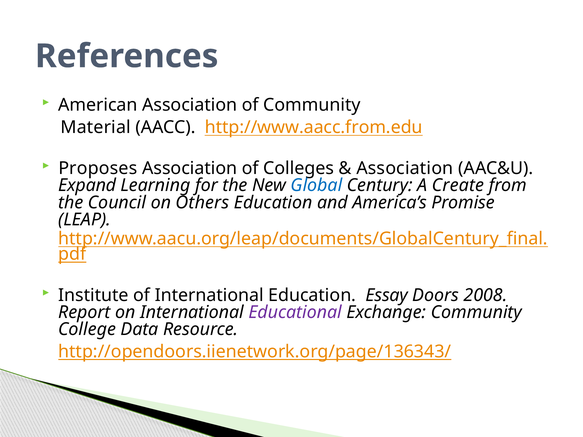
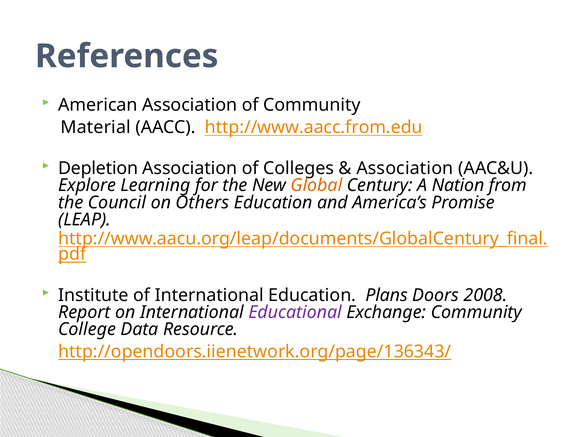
Proposes: Proposes -> Depletion (98, 168)
Expand: Expand -> Explore (87, 186)
Global colour: blue -> orange (316, 186)
Create: Create -> Nation (458, 186)
Essay: Essay -> Plans (387, 295)
